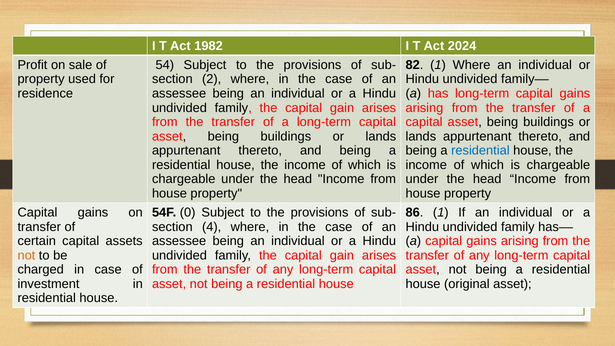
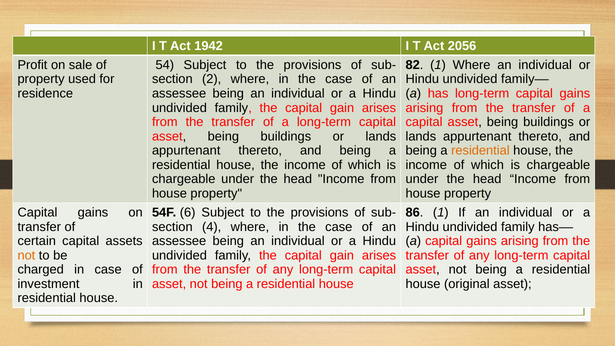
1982: 1982 -> 1942 (209, 46)
2024: 2024 -> 2056 (462, 46)
residential colour: blue -> orange (480, 151)
0: 0 -> 6 (188, 212)
